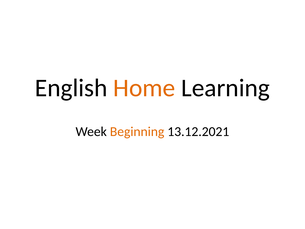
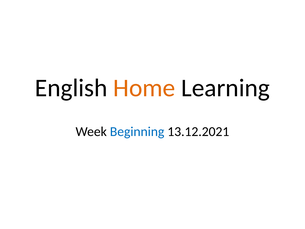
Beginning colour: orange -> blue (137, 132)
